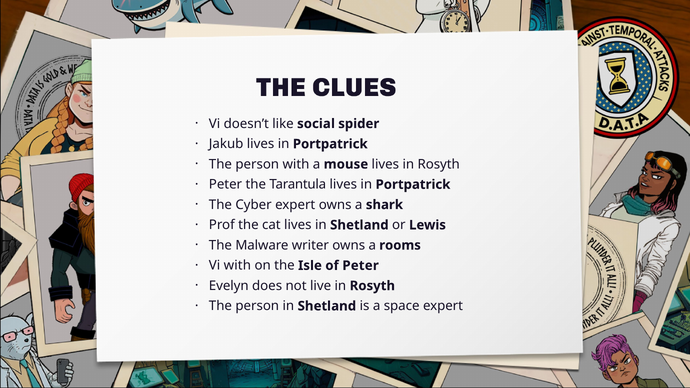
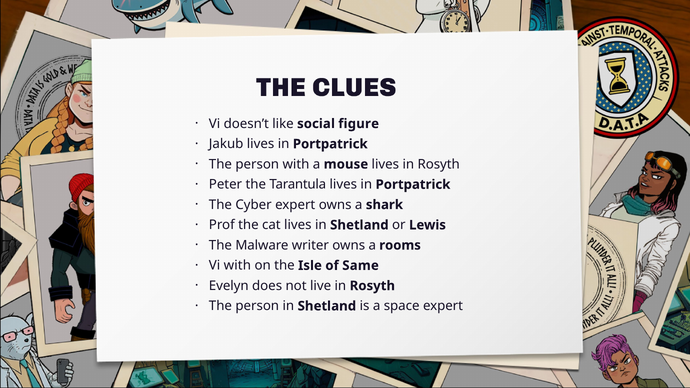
spider: spider -> figure (359, 124)
of Peter: Peter -> Same (361, 266)
